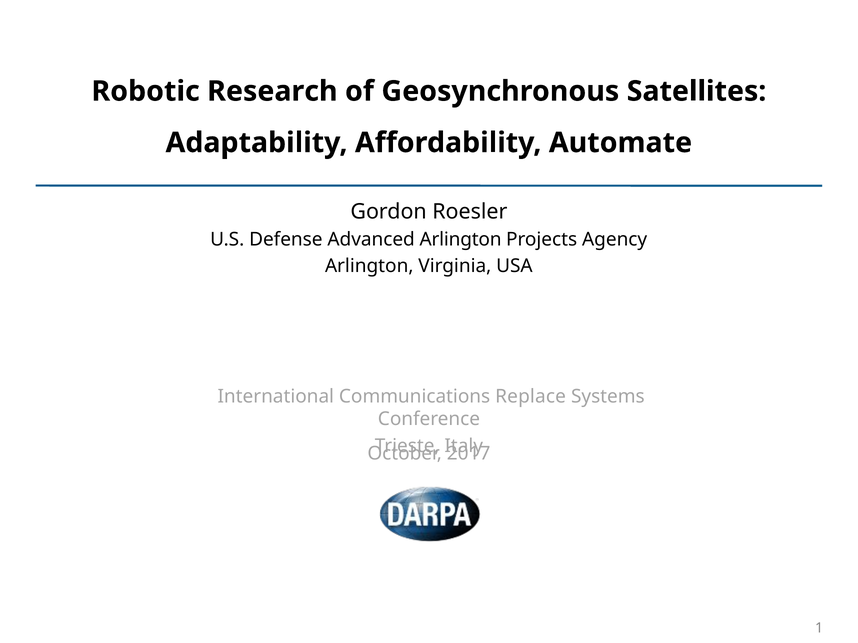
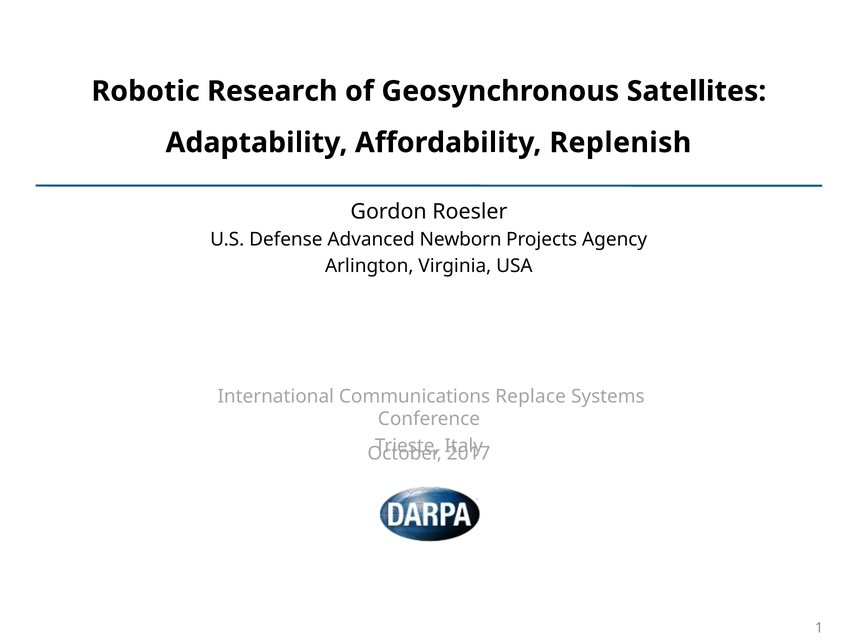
Automate: Automate -> Replenish (620, 143)
Advanced Arlington: Arlington -> Newborn (461, 240)
